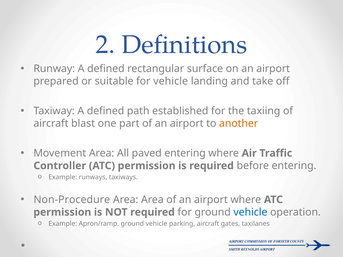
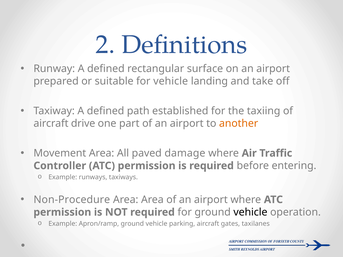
blast: blast -> drive (83, 124)
paved entering: entering -> damage (185, 153)
vehicle colour: blue -> black (250, 212)
